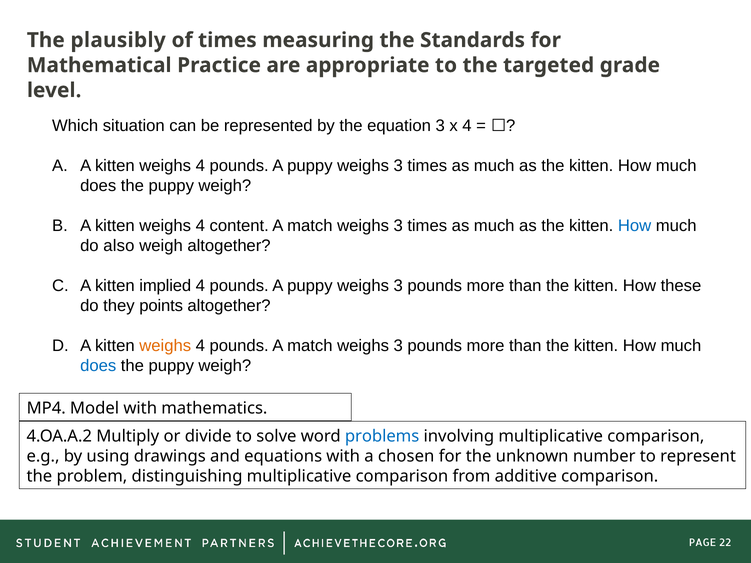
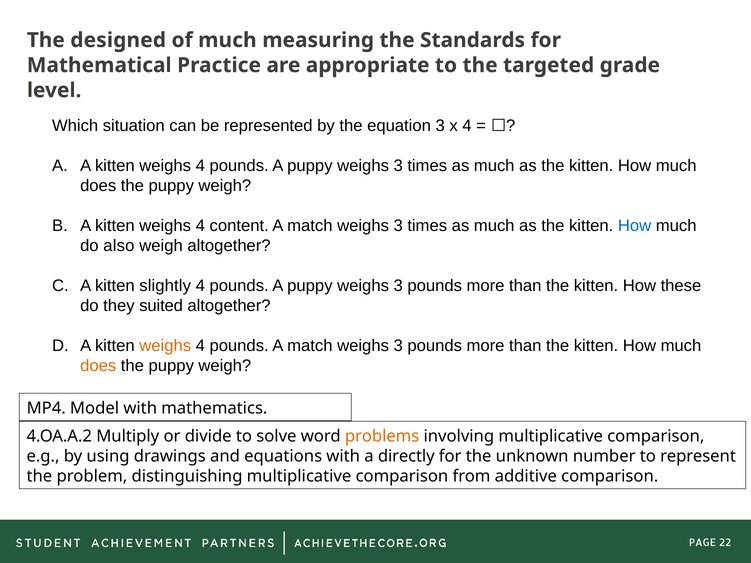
plausibly: plausibly -> designed (118, 40)
of times: times -> much (227, 40)
implied: implied -> slightly (165, 286)
points: points -> suited (161, 306)
does colour: blue -> orange (98, 366)
problems colour: blue -> orange (382, 436)
chosen: chosen -> directly (406, 456)
